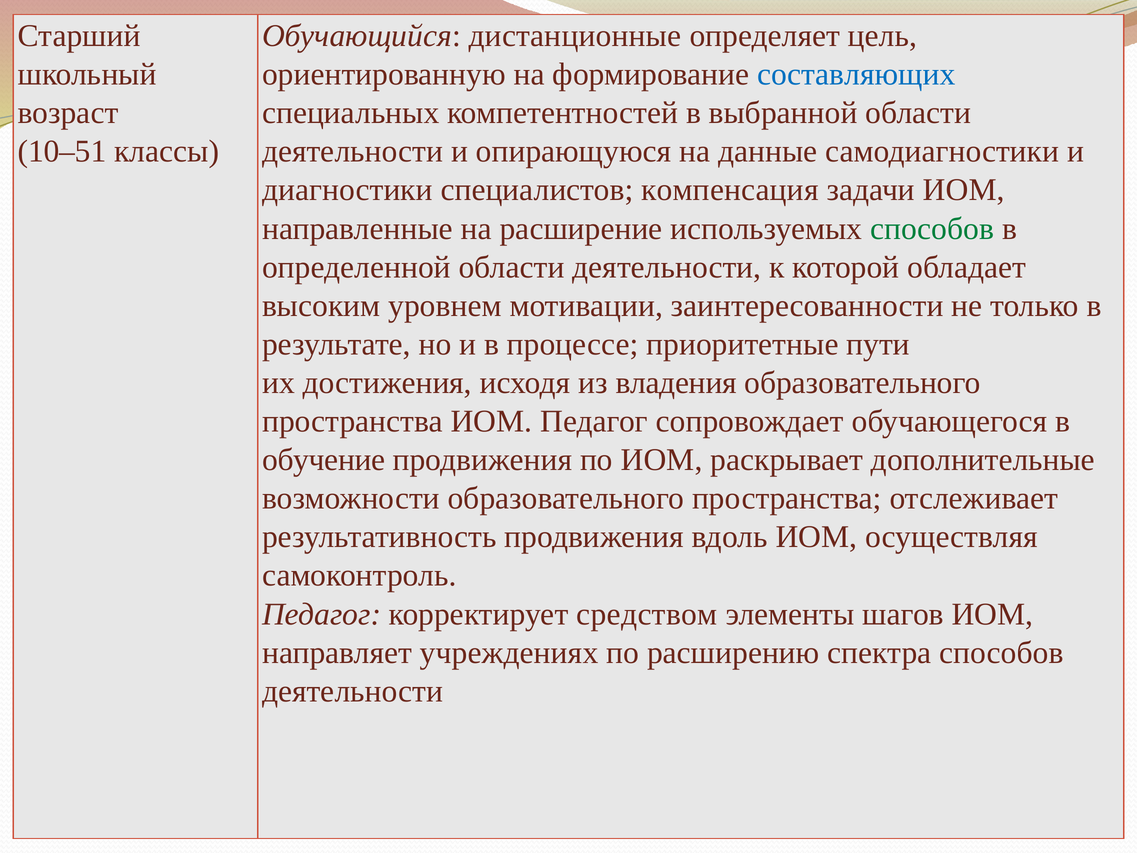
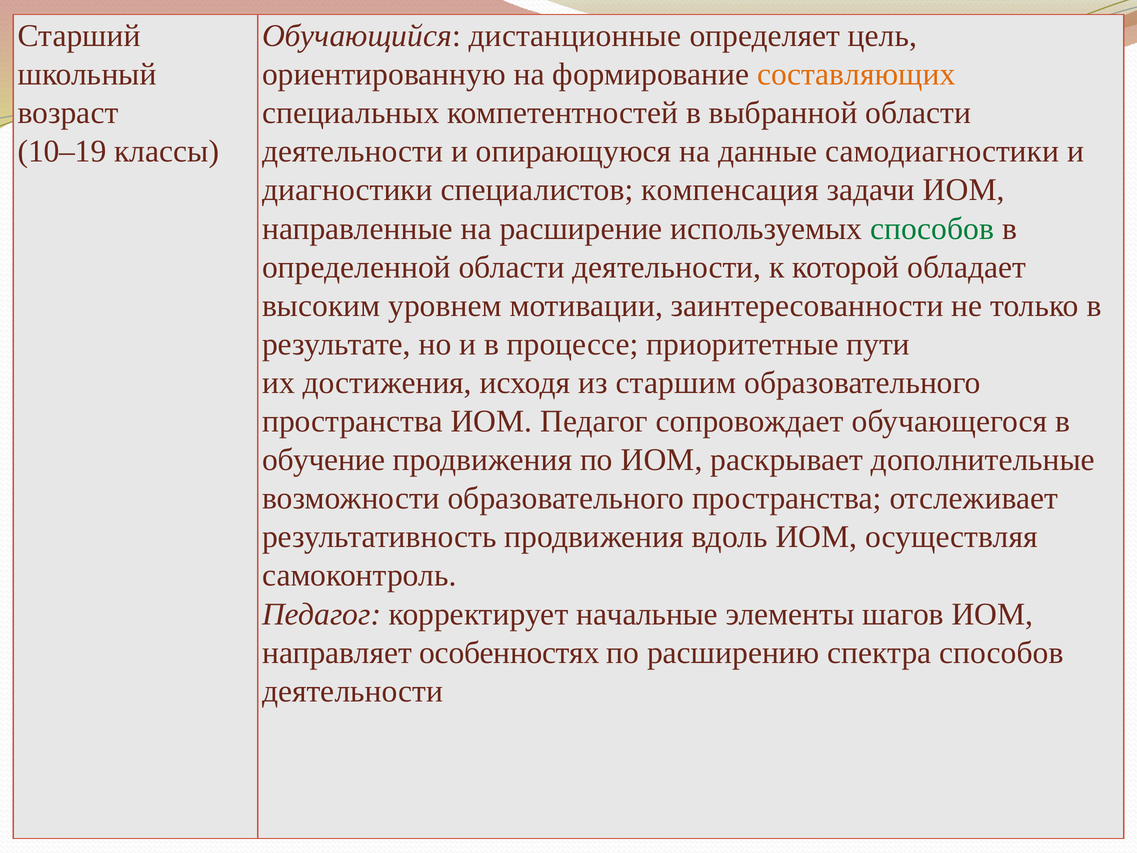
составляющих colour: blue -> orange (856, 74)
10–51: 10–51 -> 10–19 (62, 151)
владения: владения -> старшим (676, 383)
средством: средством -> начальные (647, 614)
учреждениях: учреждениях -> особенностях (509, 652)
